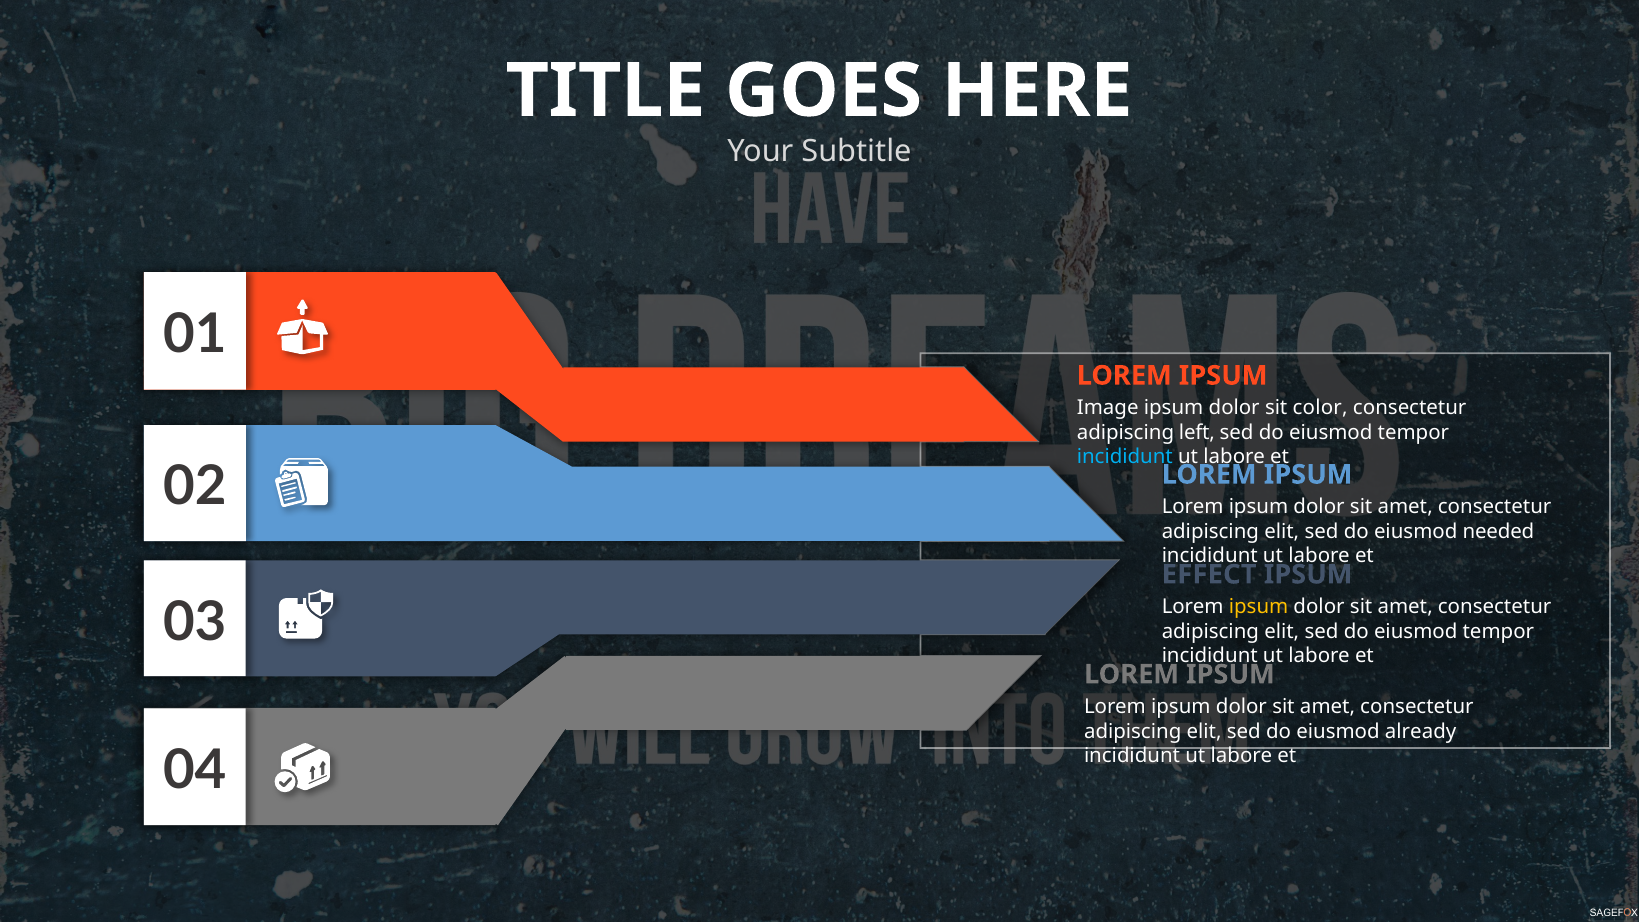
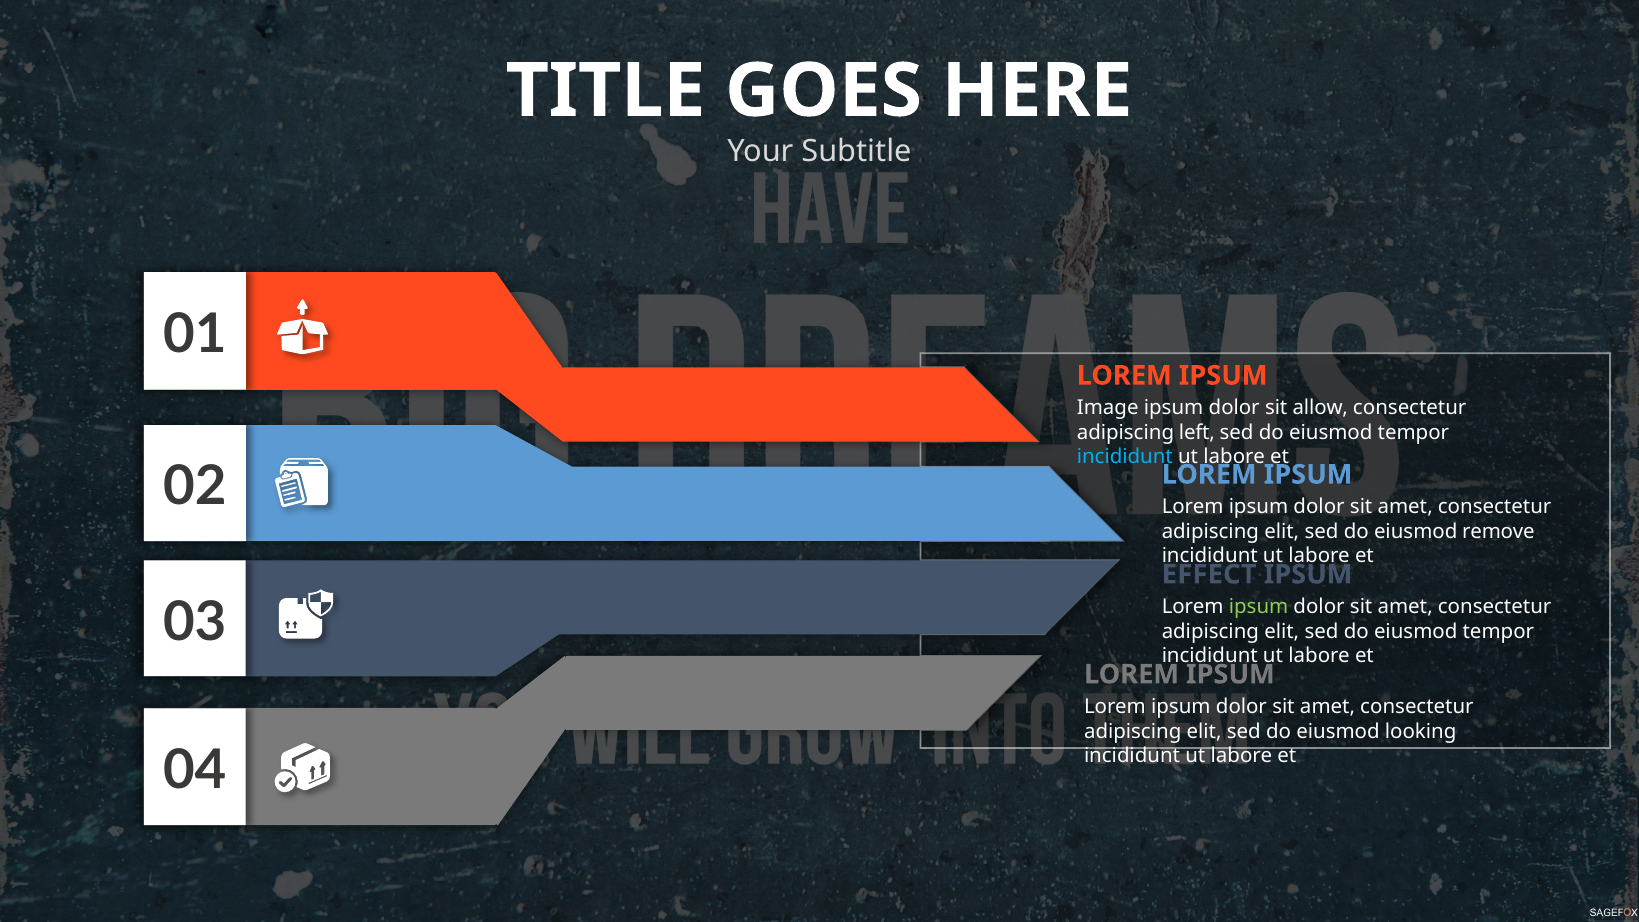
color: color -> allow (1320, 408)
needed: needed -> remove (1498, 531)
ipsum colour: yellow -> light green (1259, 607)
already: already -> looking (1421, 731)
